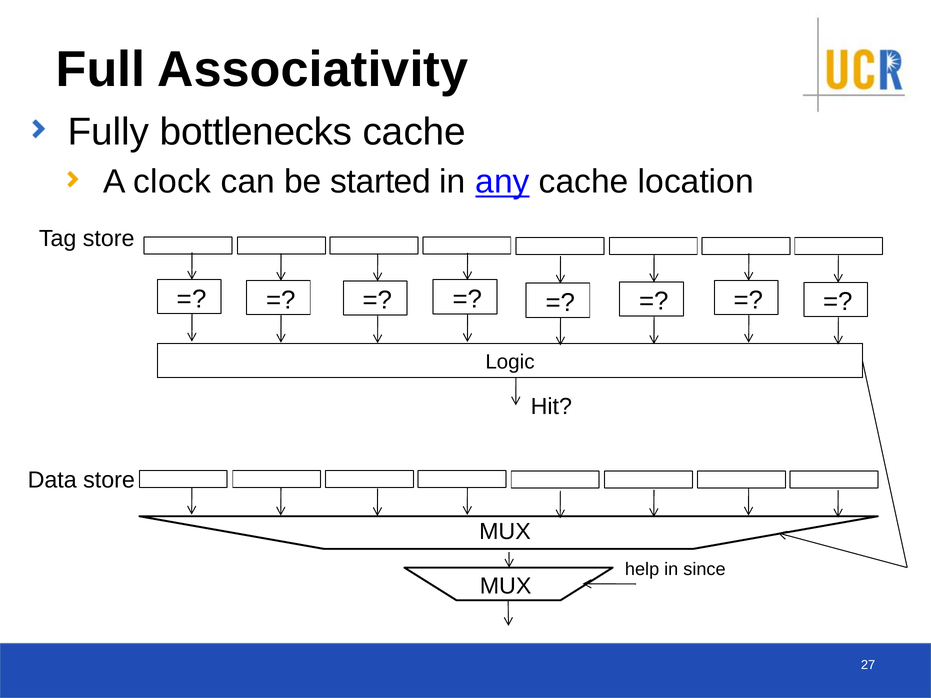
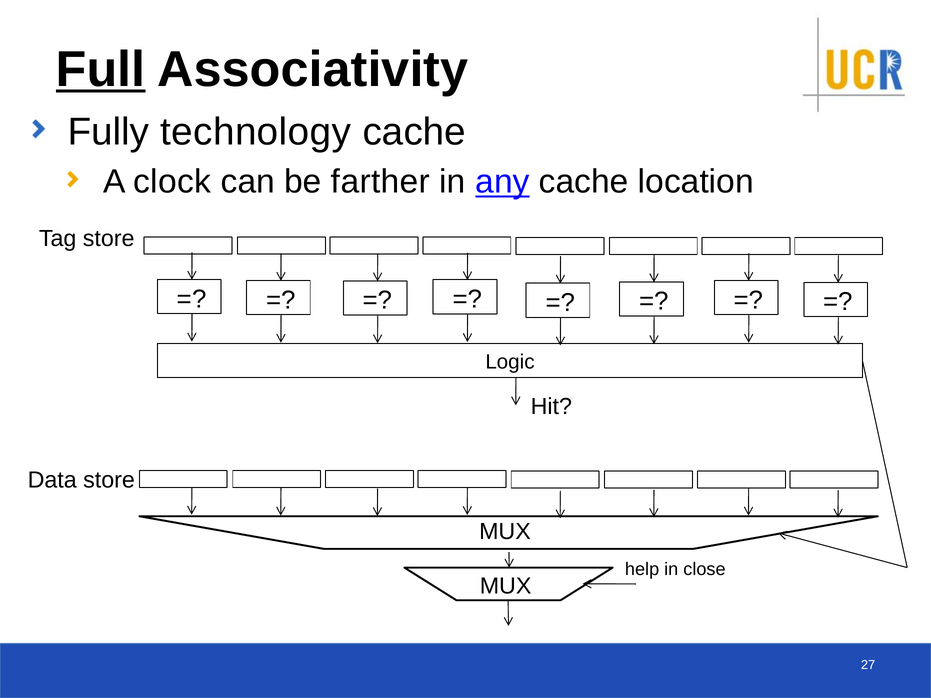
Full underline: none -> present (101, 69)
bottlenecks: bottlenecks -> technology (256, 132)
started: started -> farther (380, 182)
since: since -> close (704, 569)
